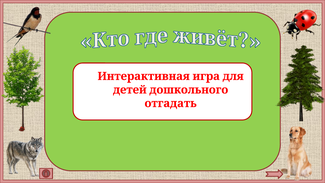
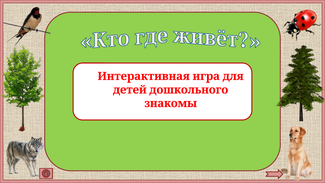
отгадать: отгадать -> знакомы (171, 103)
